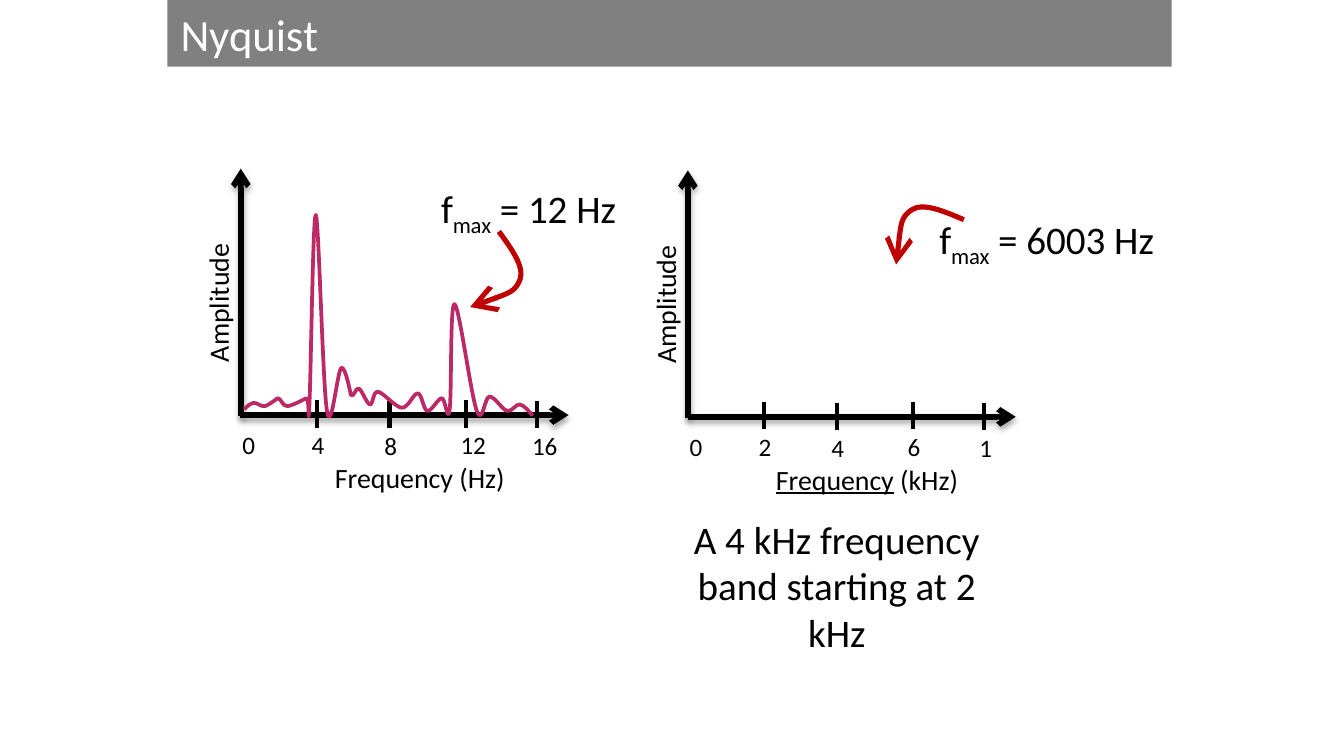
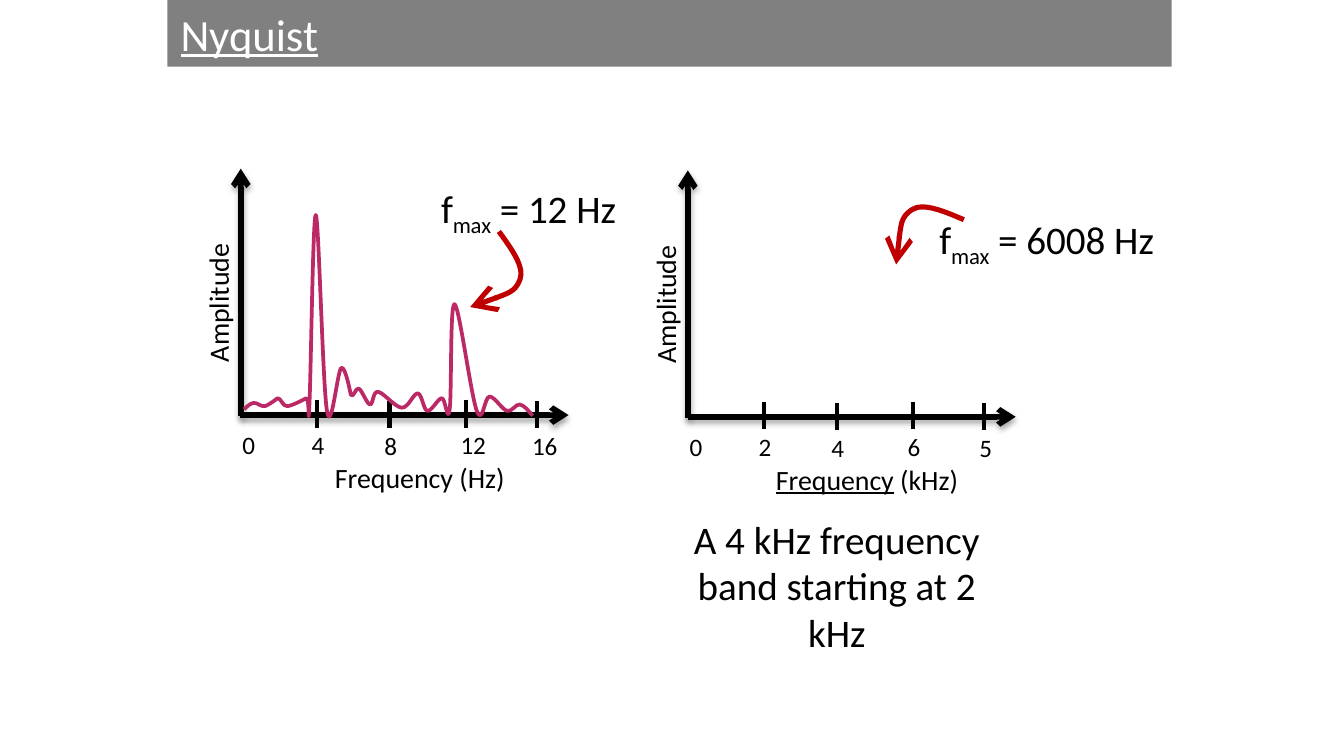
Nyquist underline: none -> present (249, 36)
6003: 6003 -> 6008 (1066, 242)
1: 1 -> 5 (986, 449)
